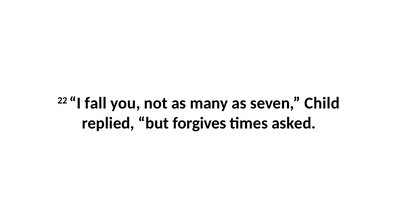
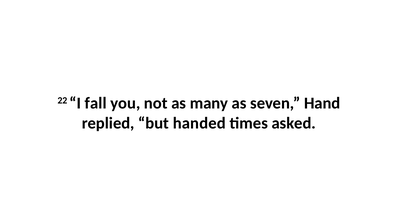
Child: Child -> Hand (322, 103)
forgives: forgives -> handed (199, 123)
